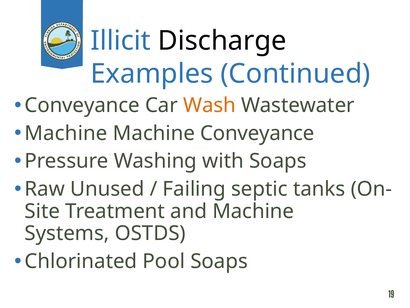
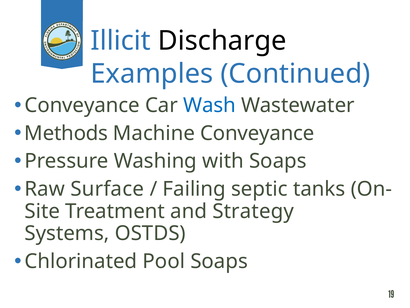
Wash colour: orange -> blue (210, 105)
Machine: Machine -> Methods (66, 133)
Unused: Unused -> Surface (107, 189)
and Machine: Machine -> Strategy (253, 211)
